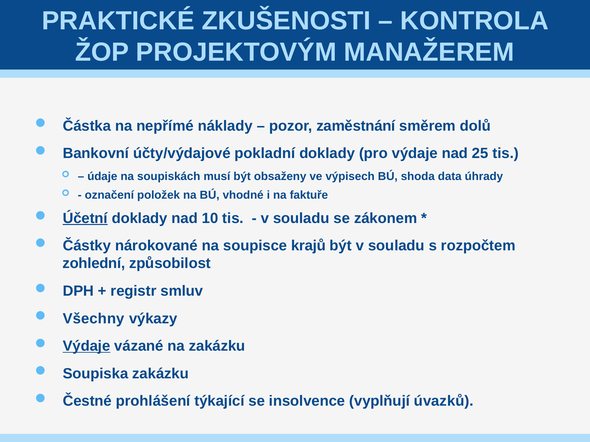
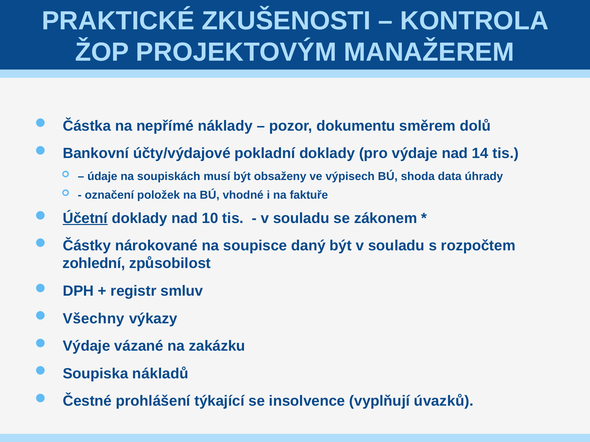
zaměstnání: zaměstnání -> dokumentu (356, 126)
25: 25 -> 14 (480, 154)
krajů: krajů -> daný (308, 246)
Výdaje underline: present -> none (86, 346)
Soupiska zakázku: zakázku -> nákladů (160, 374)
